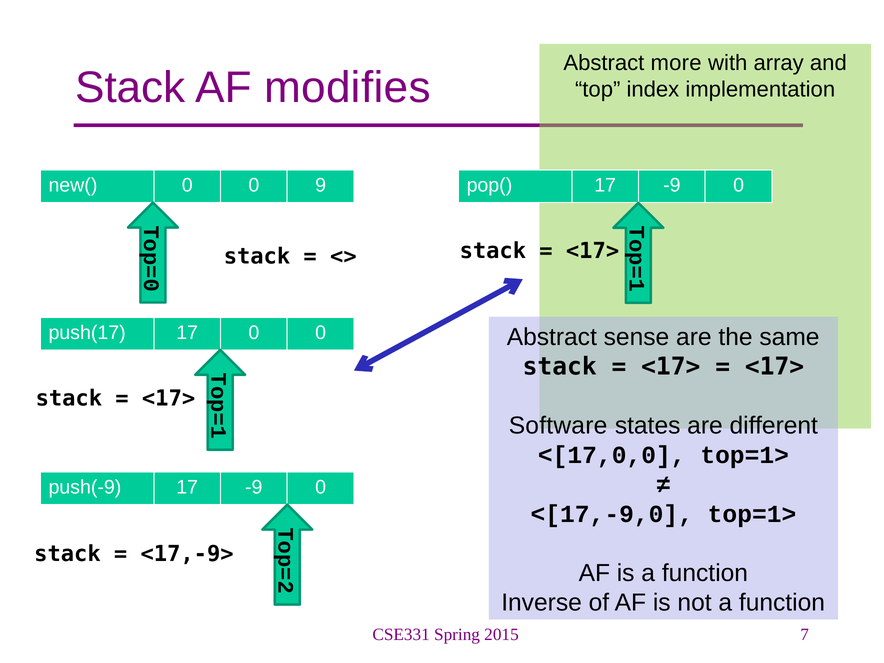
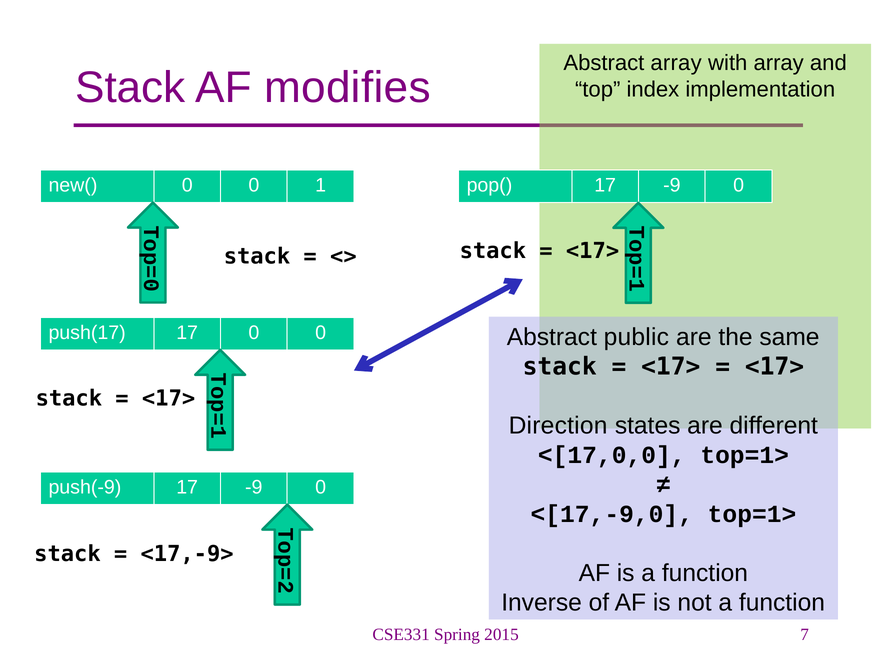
Abstract more: more -> array (676, 63)
0 9: 9 -> 1 (321, 185)
sense: sense -> public (636, 337)
Software: Software -> Direction (558, 426)
